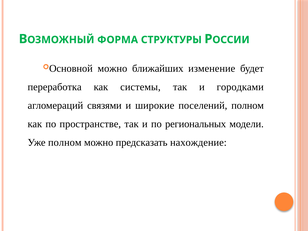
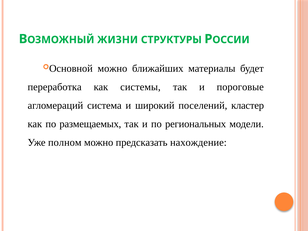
ФОРМА: ФОРМА -> ЖИЗНИ (118, 40)
изменение: изменение -> материалы (212, 68)
городками: городками -> пороговые (240, 87)
связями: связями -> система (104, 105)
широкие: широкие -> широкий (155, 105)
поселений полном: полном -> кластер (248, 105)
пространстве: пространстве -> размещаемых (90, 124)
